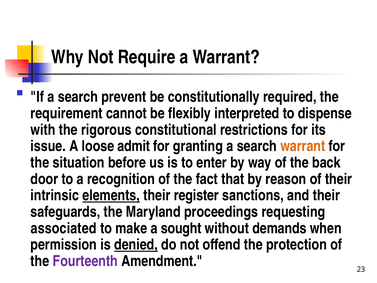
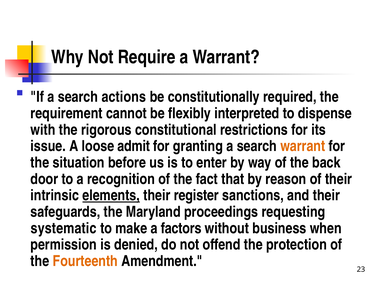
prevent: prevent -> actions (124, 97)
associated: associated -> systematic (64, 228)
sought: sought -> factors (181, 228)
demands: demands -> business (279, 228)
denied underline: present -> none (136, 244)
Fourteenth colour: purple -> orange (85, 261)
